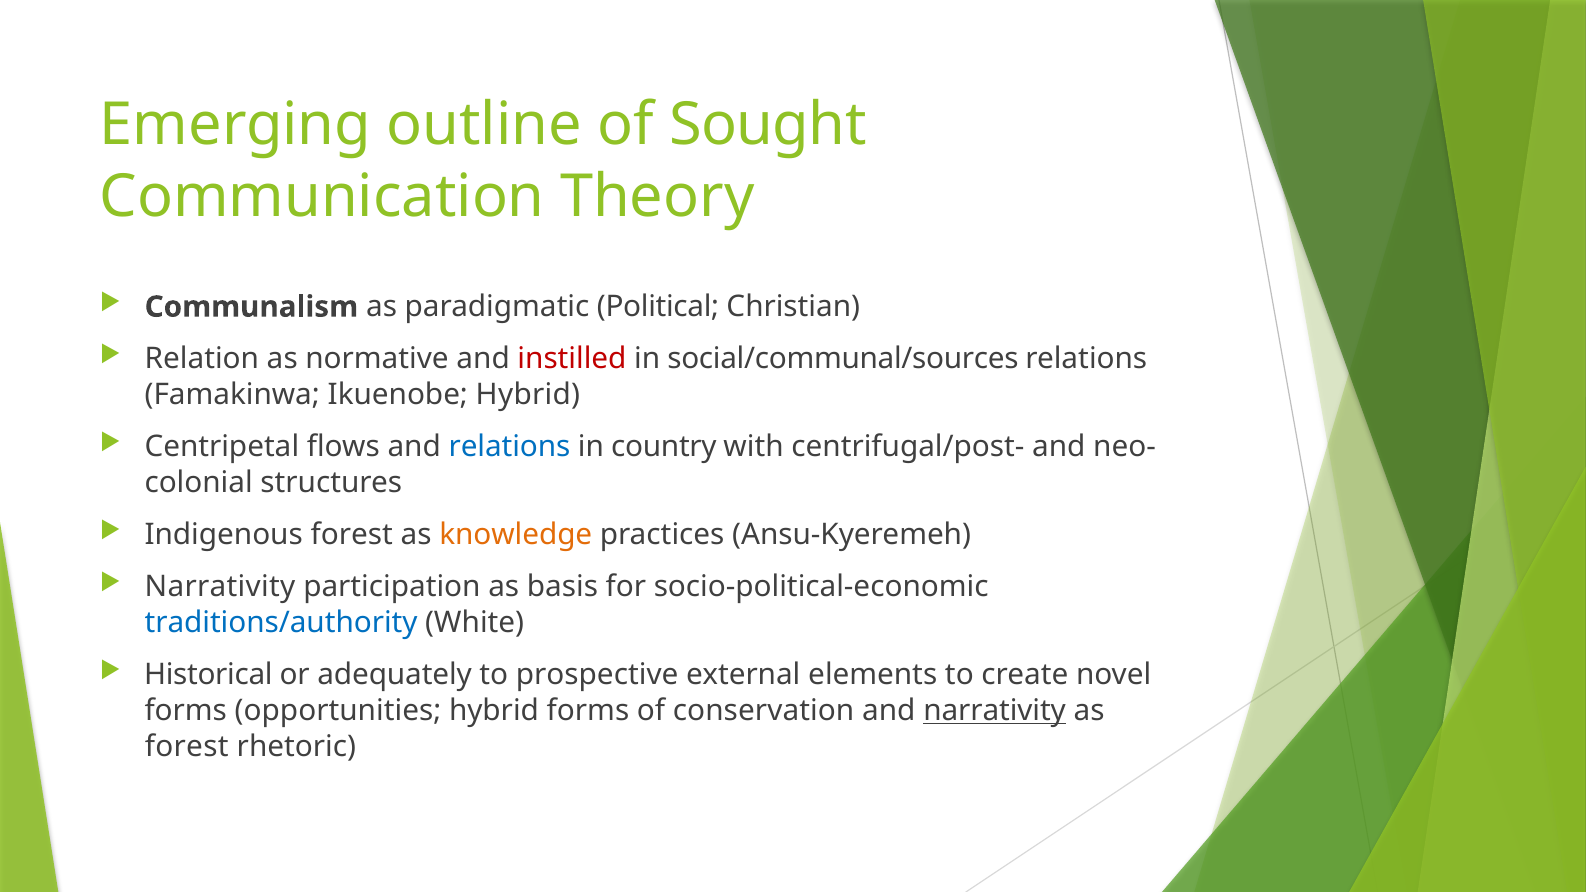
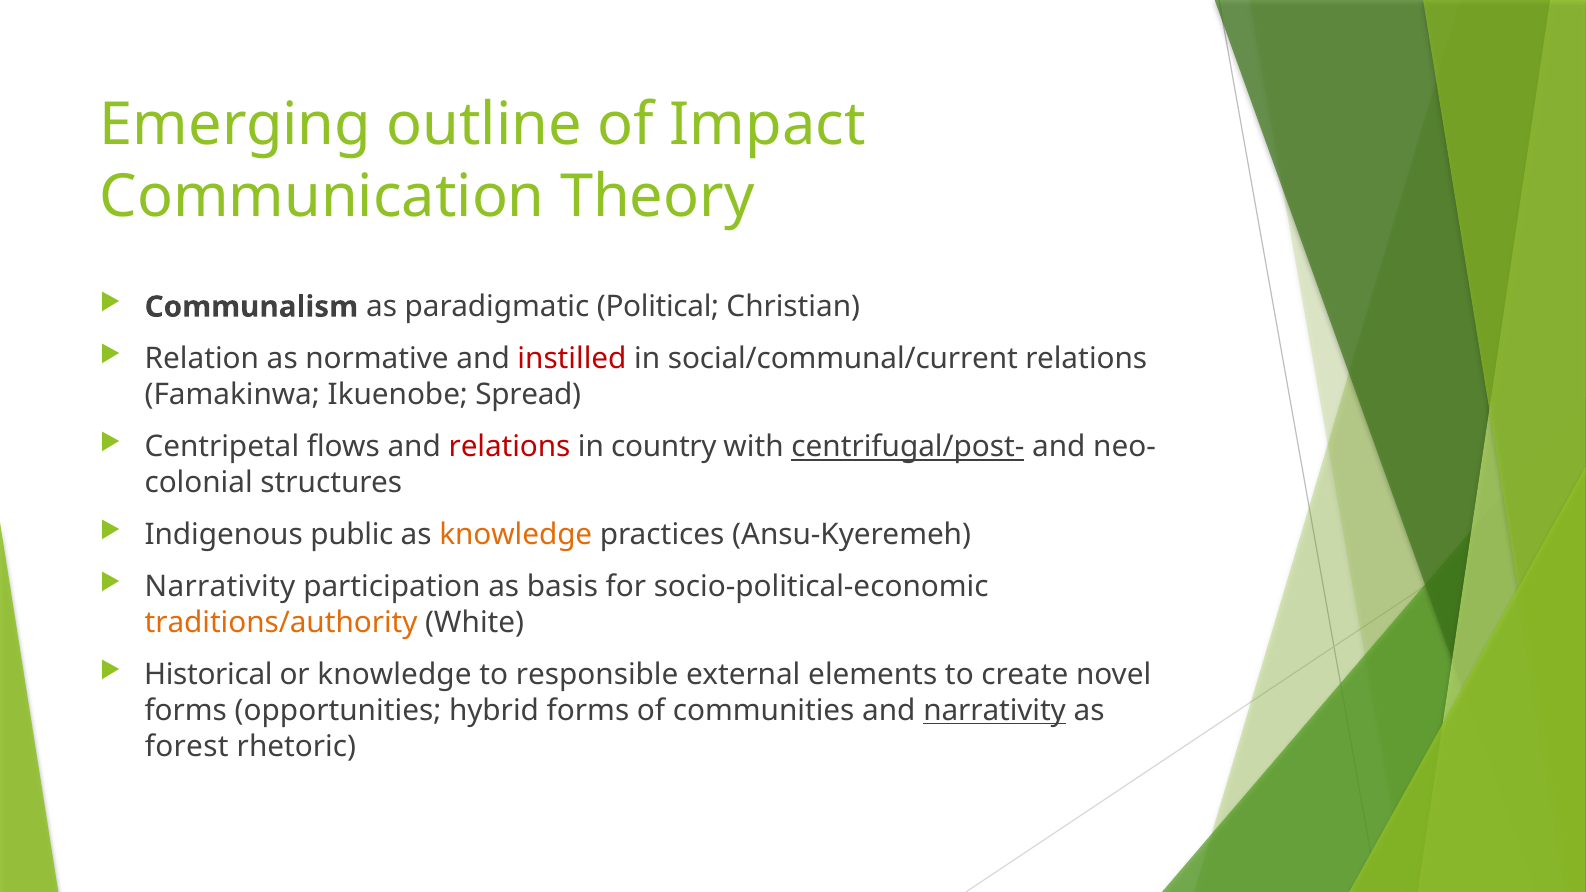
Sought: Sought -> Impact (768, 125)
social/communal/sources: social/communal/sources -> social/communal/current (843, 359)
Ikuenobe Hybrid: Hybrid -> Spread (528, 395)
relations colour: blue -> red (509, 447)
centrifugal/post- underline: none -> present (908, 447)
Indigenous forest: forest -> public (352, 535)
traditions/authority colour: blue -> orange (281, 623)
or adequately: adequately -> knowledge (394, 675)
prospective: prospective -> responsible (597, 675)
conservation: conservation -> communities (764, 711)
